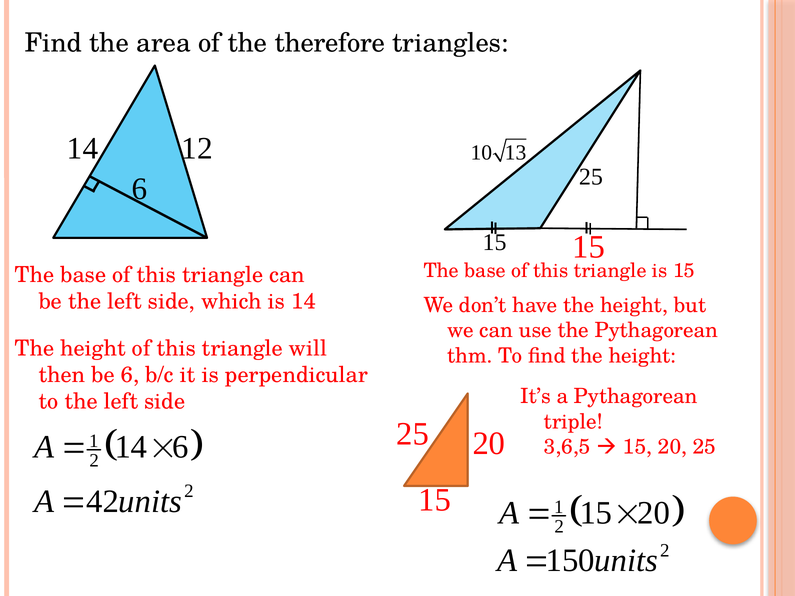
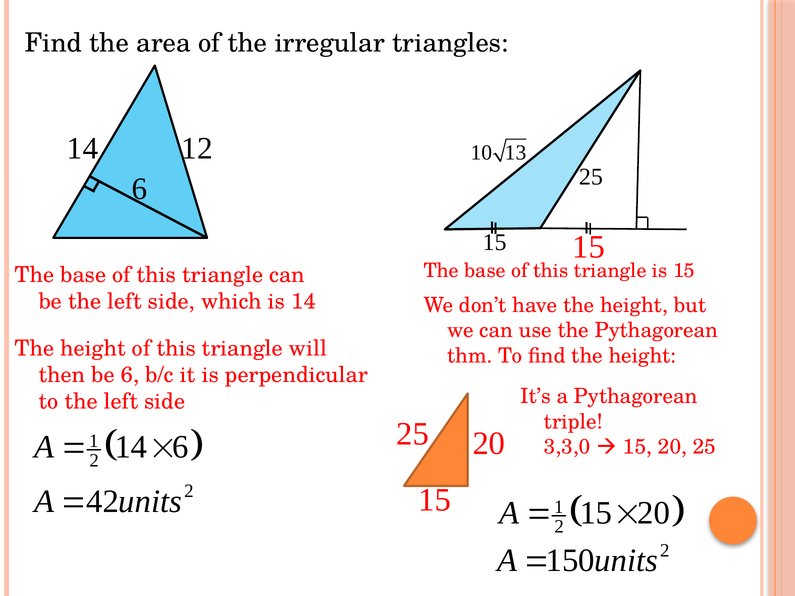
therefore: therefore -> irregular (330, 43)
3,6,5: 3,6,5 -> 3,3,0 (567, 447)
